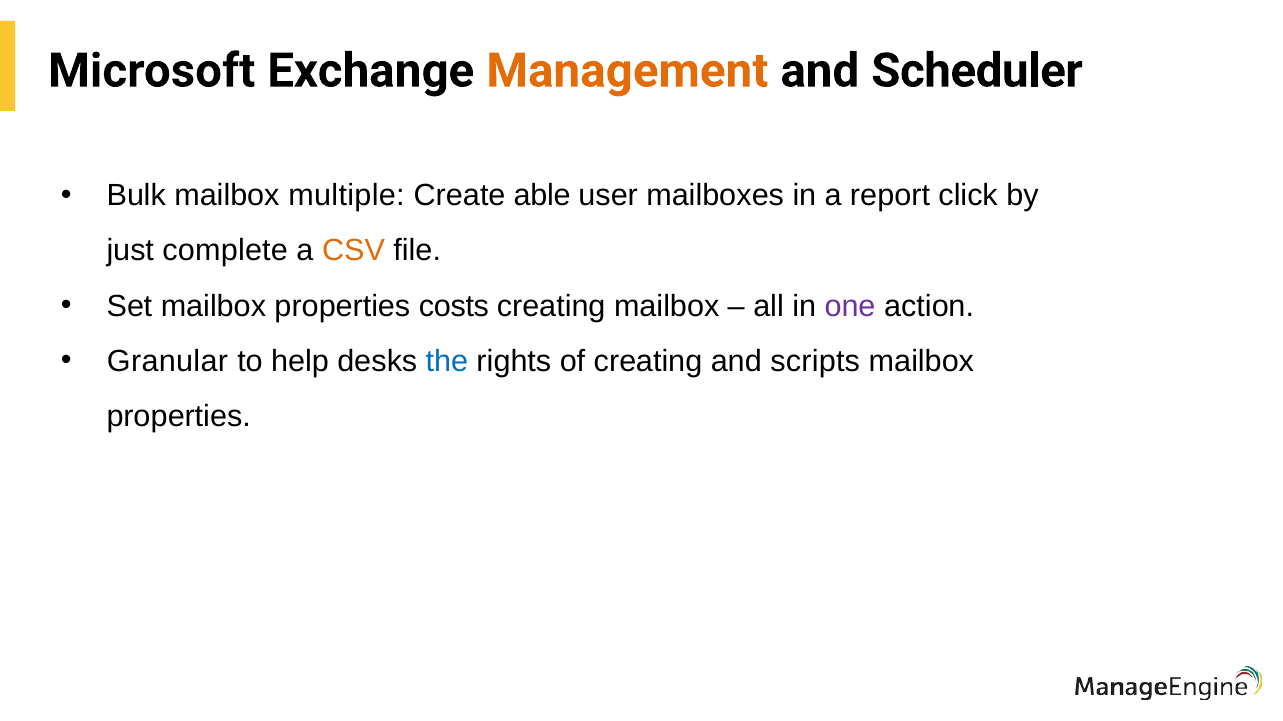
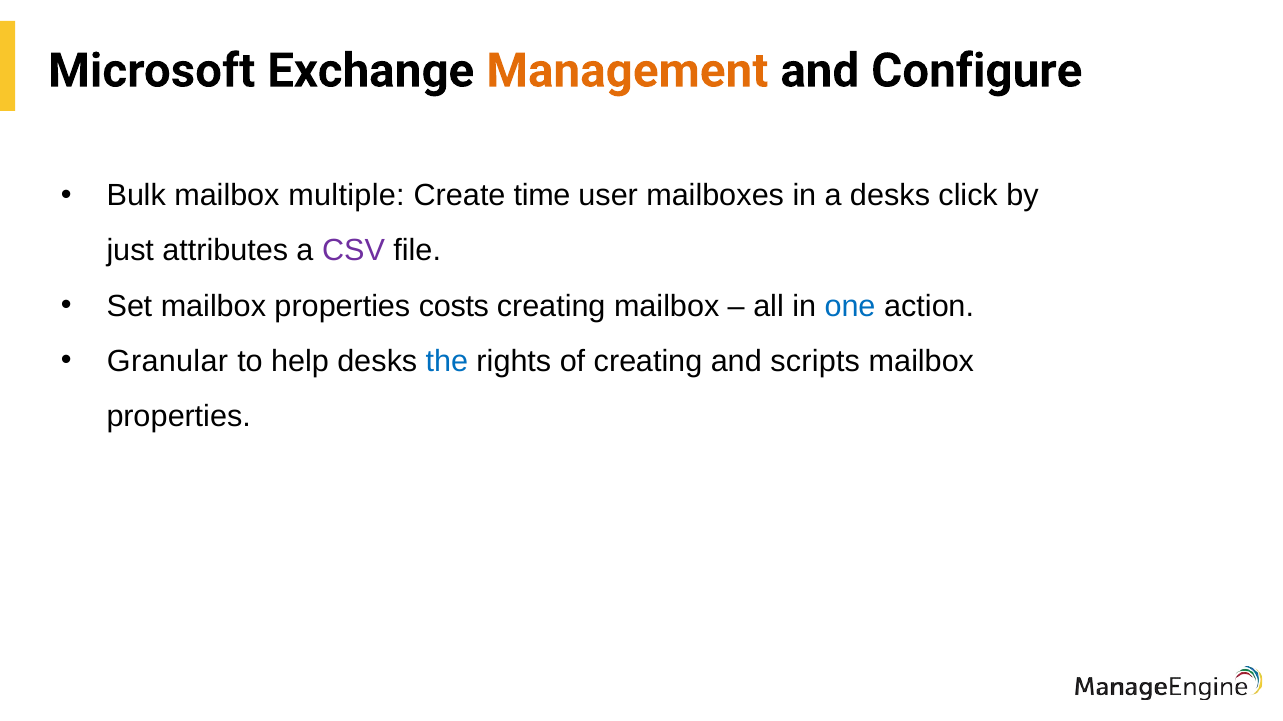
Scheduler: Scheduler -> Configure (977, 71)
able: able -> time (542, 196)
a report: report -> desks (890, 196)
complete: complete -> attributes (225, 251)
CSV colour: orange -> purple (354, 251)
one colour: purple -> blue (850, 306)
